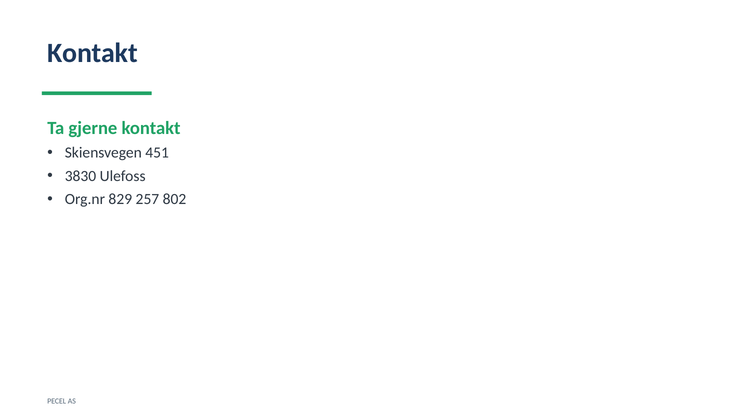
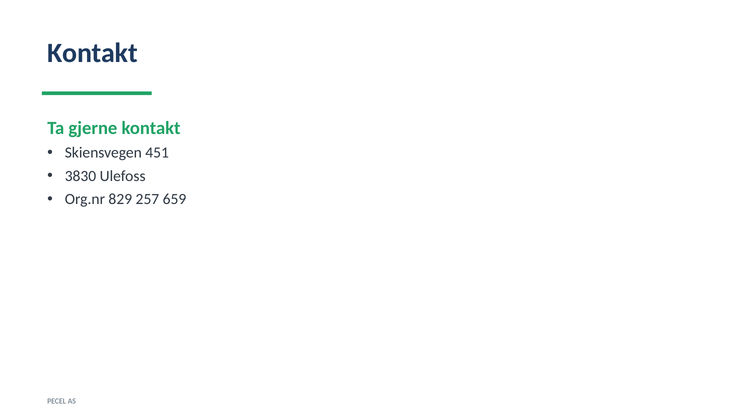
802: 802 -> 659 (175, 200)
